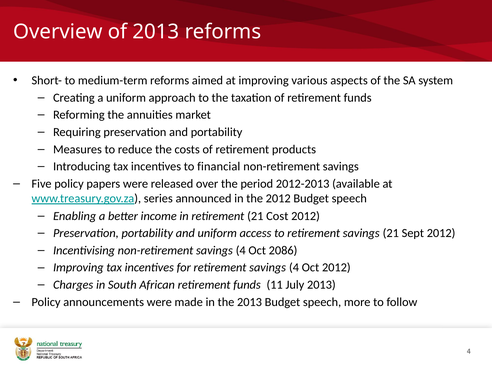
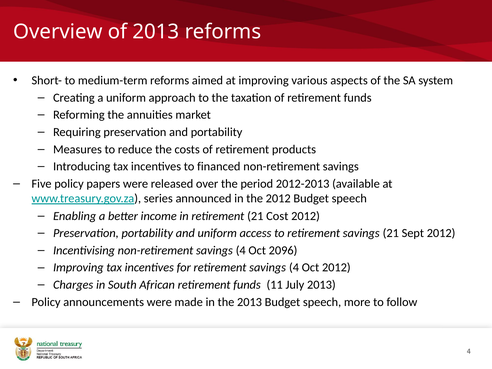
financial: financial -> financed (219, 166)
2086: 2086 -> 2096 (283, 250)
